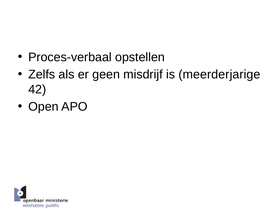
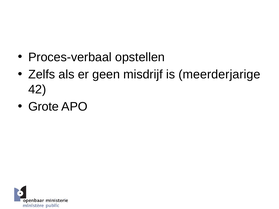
Open: Open -> Grote (44, 107)
